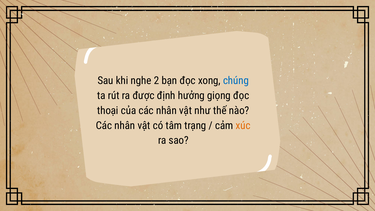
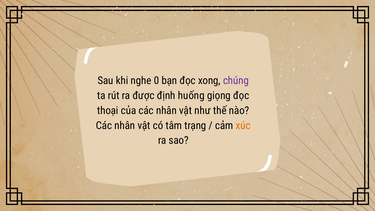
2: 2 -> 0 (156, 81)
chúng colour: blue -> purple (236, 81)
hưởng: hưởng -> huống (191, 95)
